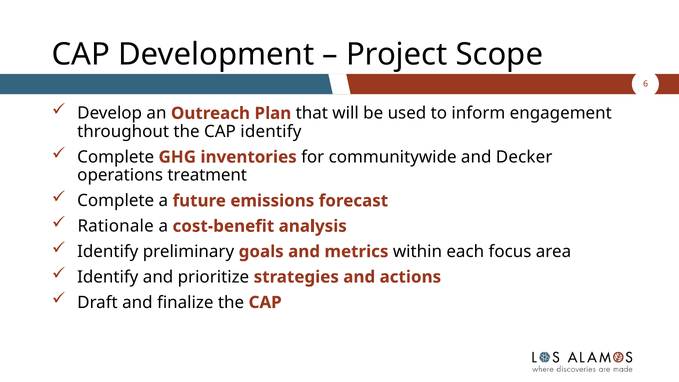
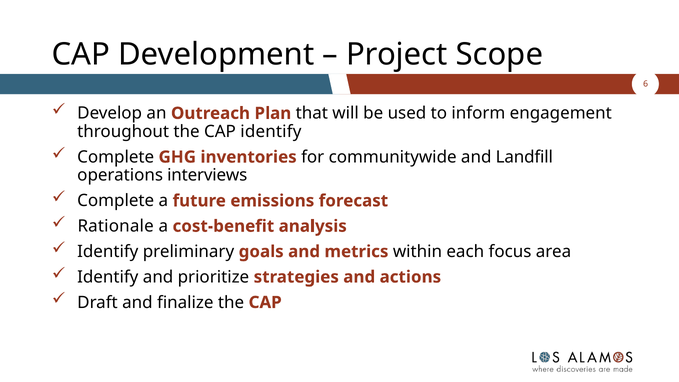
Decker: Decker -> Landfill (524, 157)
treatment: treatment -> interviews (207, 175)
